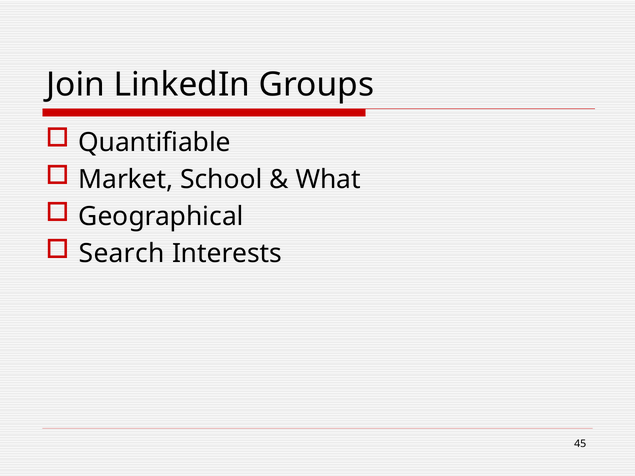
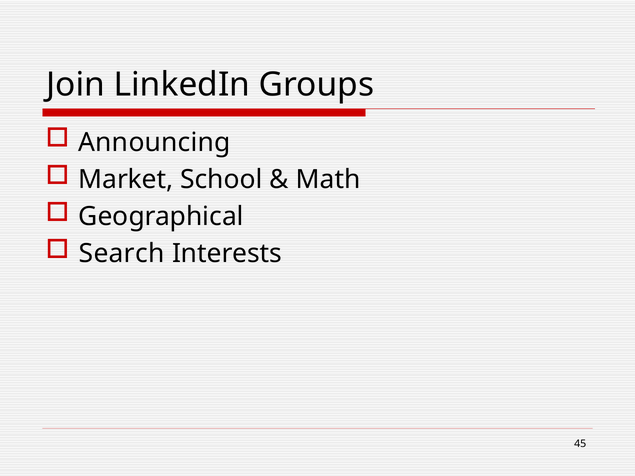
Quantifiable: Quantifiable -> Announcing (154, 143)
What: What -> Math (328, 180)
